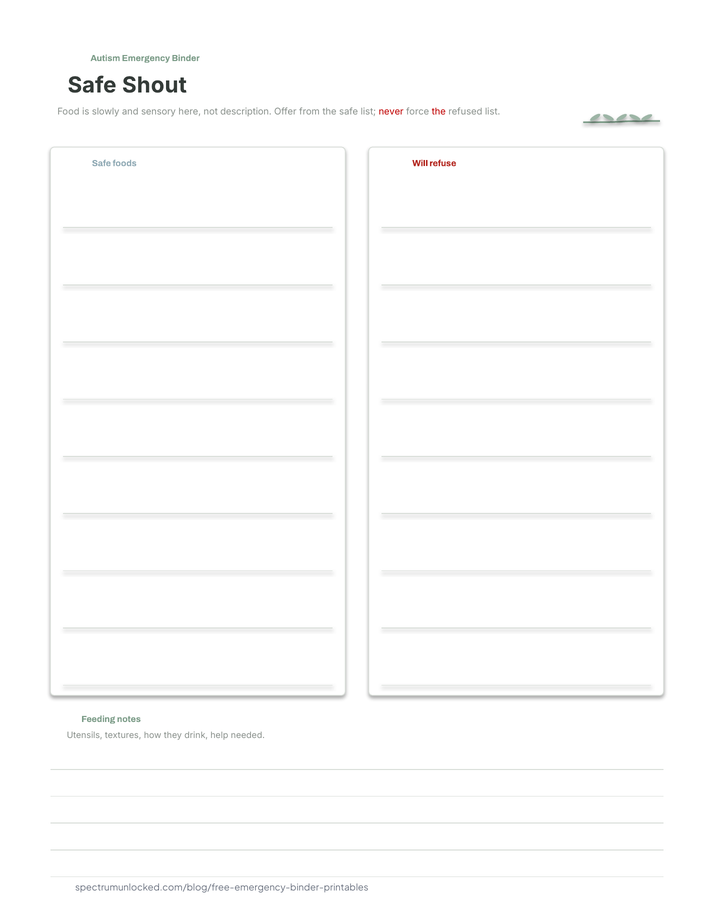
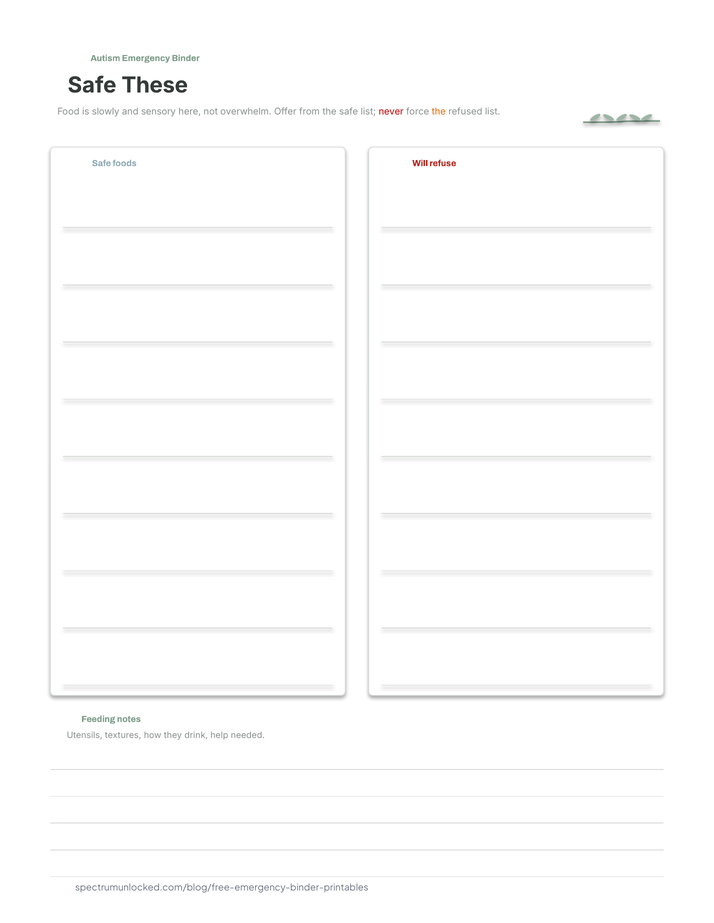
Shout: Shout -> These (155, 85)
description: description -> overwhelm (246, 112)
the colour: red -> orange (439, 112)
